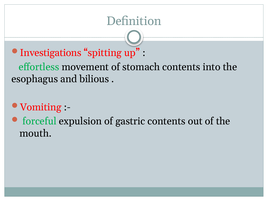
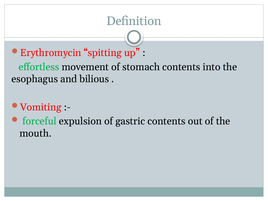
Investigations: Investigations -> Erythromycin (51, 53)
